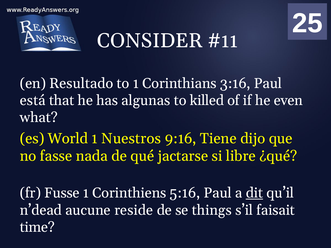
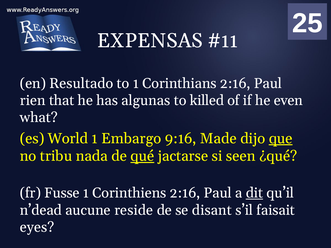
CONSIDER: CONSIDER -> EXPENSAS (150, 41)
Corinthians 3:16: 3:16 -> 2:16 (235, 83)
está: está -> rien (33, 101)
Nuestros: Nuestros -> Embargo (131, 139)
Tiene: Tiene -> Made (218, 139)
que underline: none -> present (281, 139)
fasse: fasse -> tribu (56, 156)
qué underline: none -> present (142, 156)
libre: libre -> seen (241, 156)
Corinthiens 5:16: 5:16 -> 2:16 (185, 193)
things: things -> disant (212, 210)
time: time -> eyes (37, 227)
